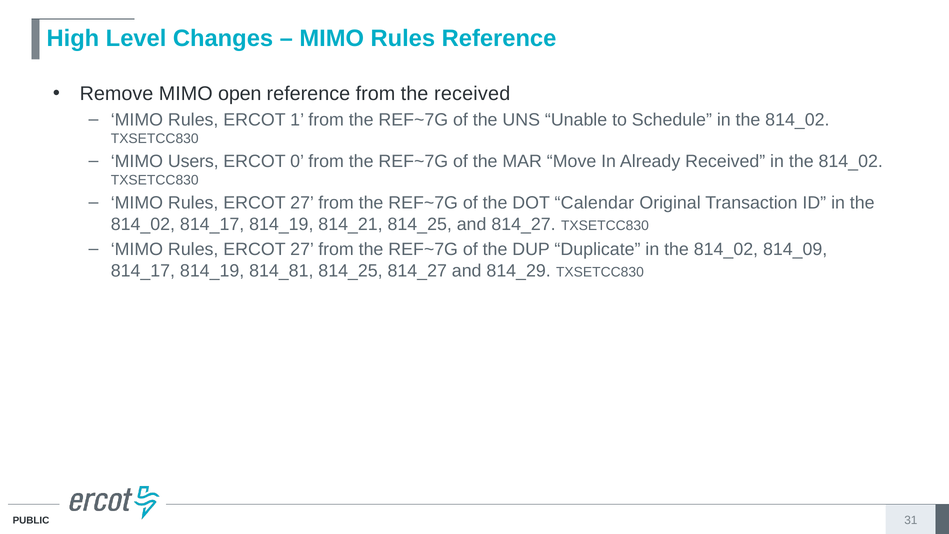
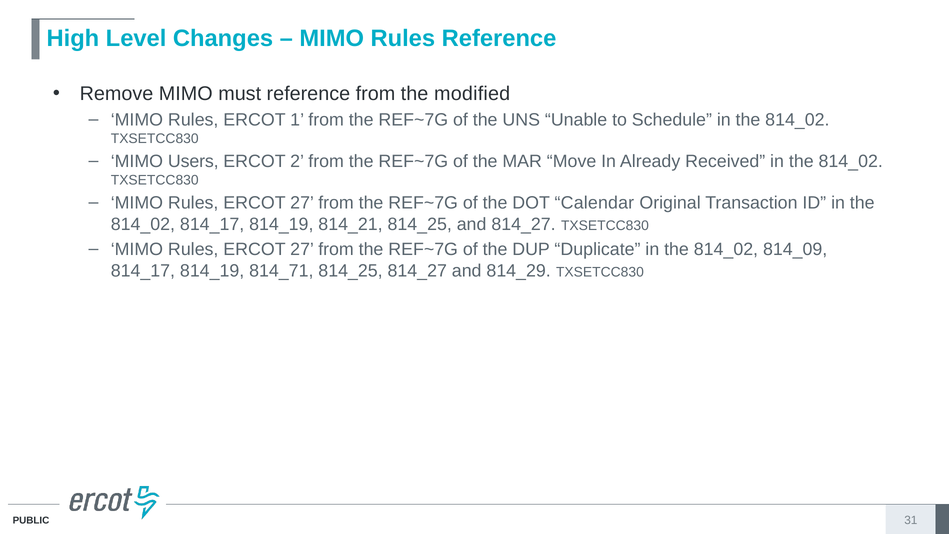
open: open -> must (240, 94)
the received: received -> modified (472, 94)
0: 0 -> 2 (297, 161)
814_81: 814_81 -> 814_71 (281, 271)
